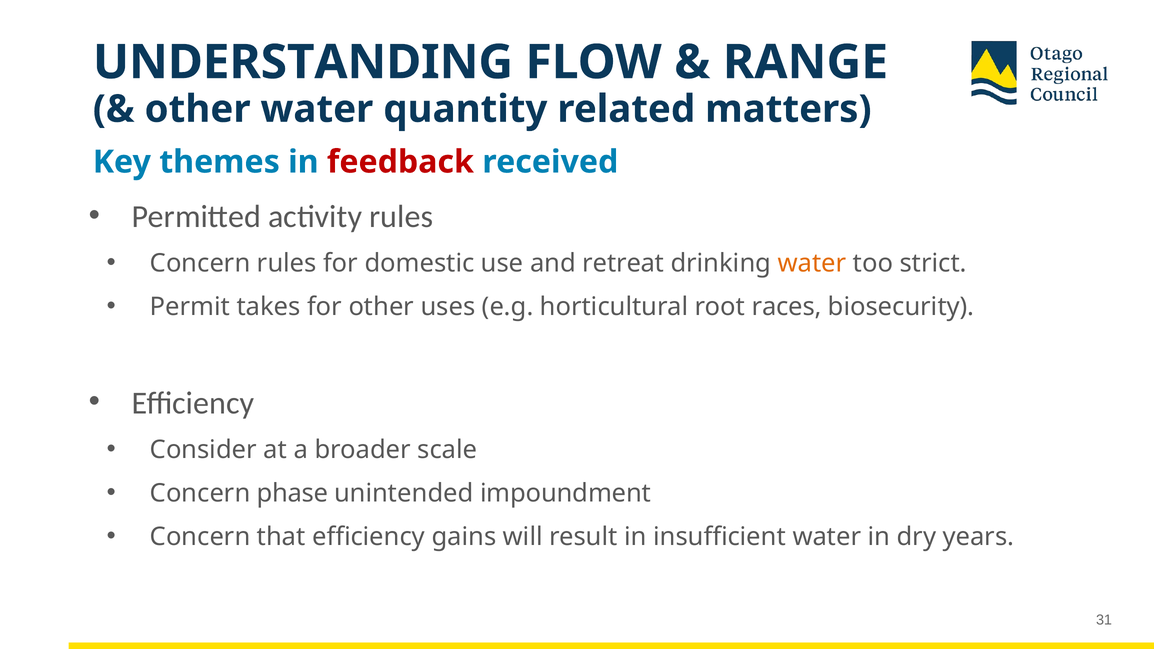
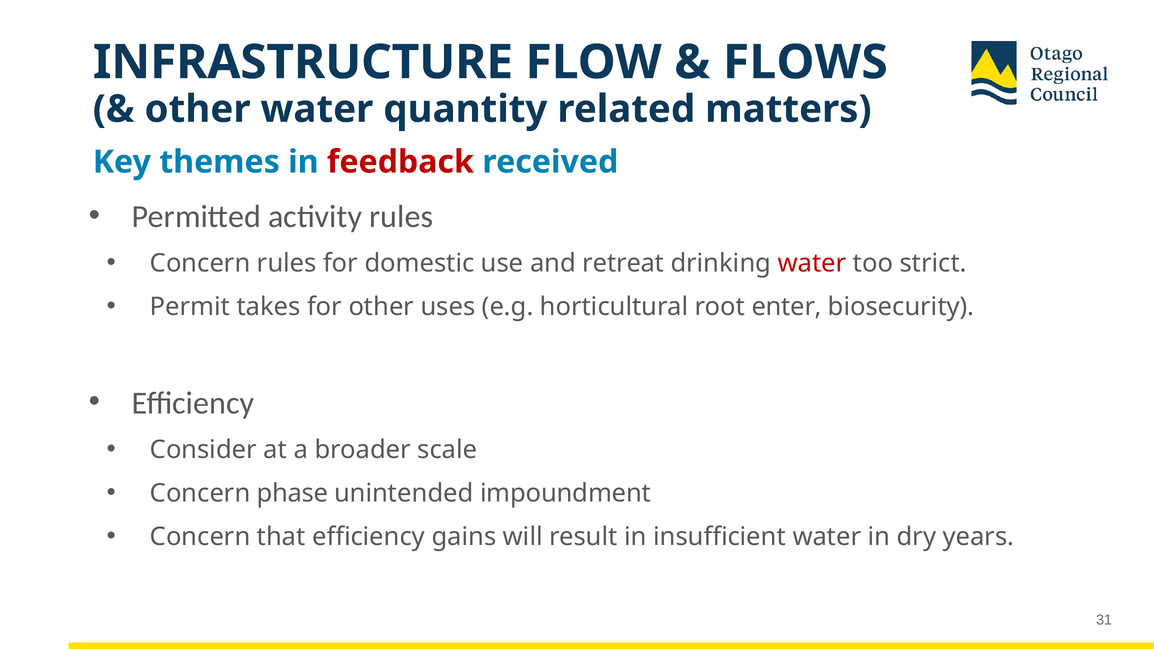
UNDERSTANDING: UNDERSTANDING -> INFRASTRUCTURE (303, 62)
RANGE: RANGE -> FLOWS (805, 62)
water colour: orange -> red (812, 264)
races: races -> enter (787, 307)
